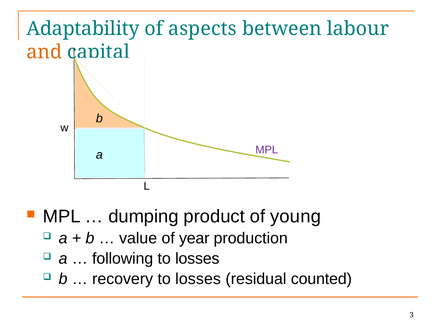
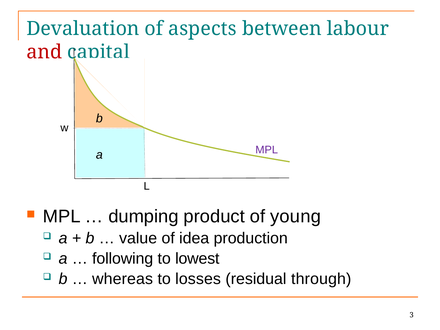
Adaptability: Adaptability -> Devaluation (83, 29)
and colour: orange -> red (44, 52)
year: year -> idea (194, 238)
losses: losses -> lowest (197, 259)
recovery: recovery -> whereas (123, 279)
counted: counted -> through (321, 279)
